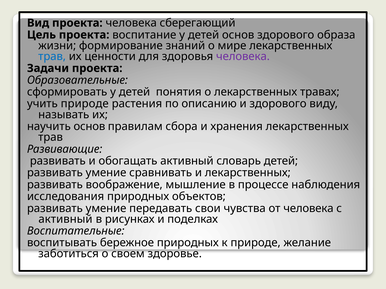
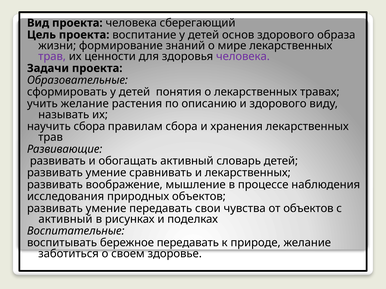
трав colour: blue -> purple (52, 56)
учить природе: природе -> желание (85, 104)
научить основ: основ -> сбора (89, 127)
от человека: человека -> объектов (308, 209)
бережное природных: природных -> передавать (188, 243)
